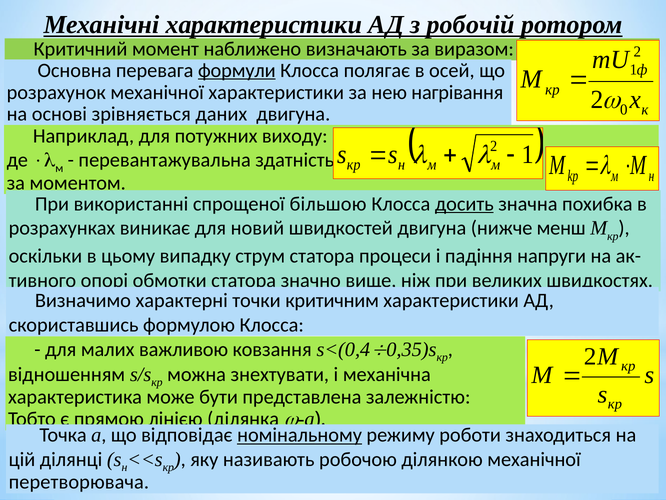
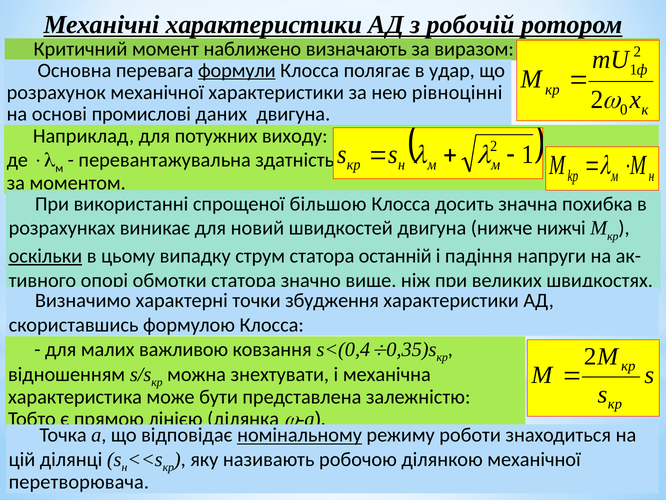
осей: осей -> удар (452, 70)
нагрівання: нагрівання -> рівноцінні (457, 92)
зрівняється: зрівняється -> промислові (141, 114)
досить underline: present -> none (464, 204)
менш: менш -> нижчі (561, 228)
оскільки underline: none -> present (45, 256)
процеси: процеси -> останній (395, 256)
критичним: критичним -> збудження (332, 300)
